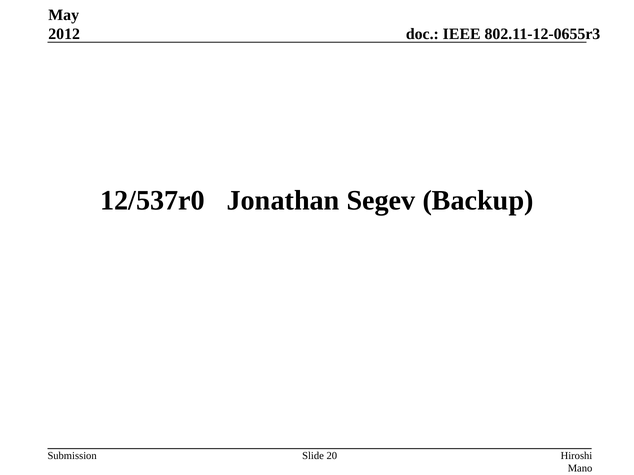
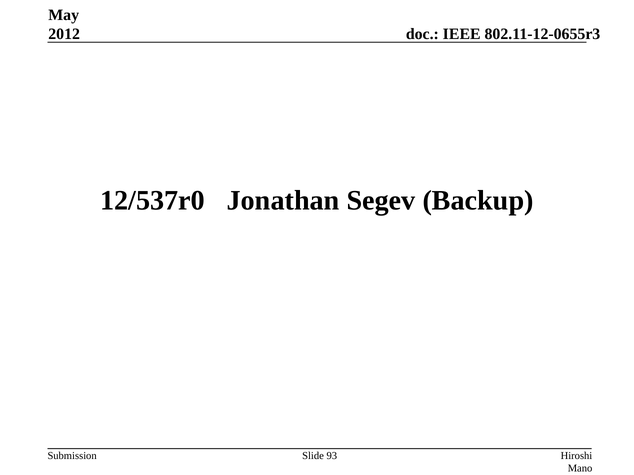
20: 20 -> 93 (332, 456)
